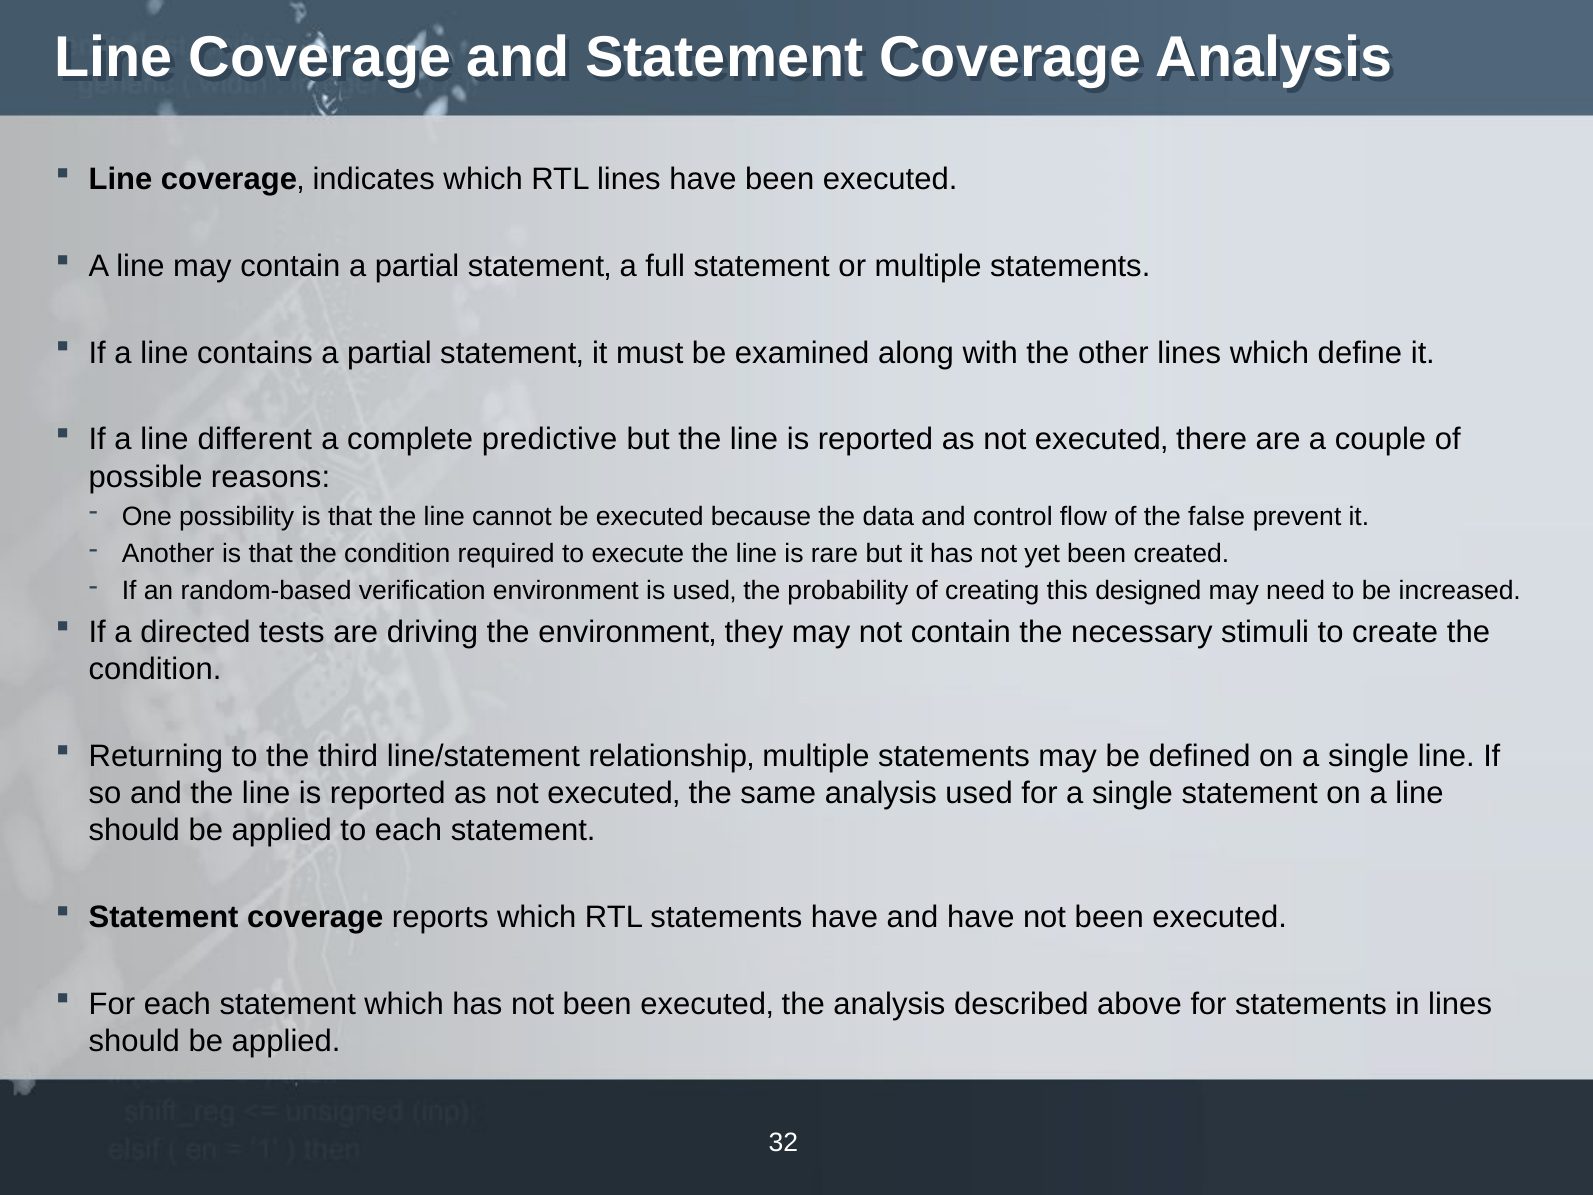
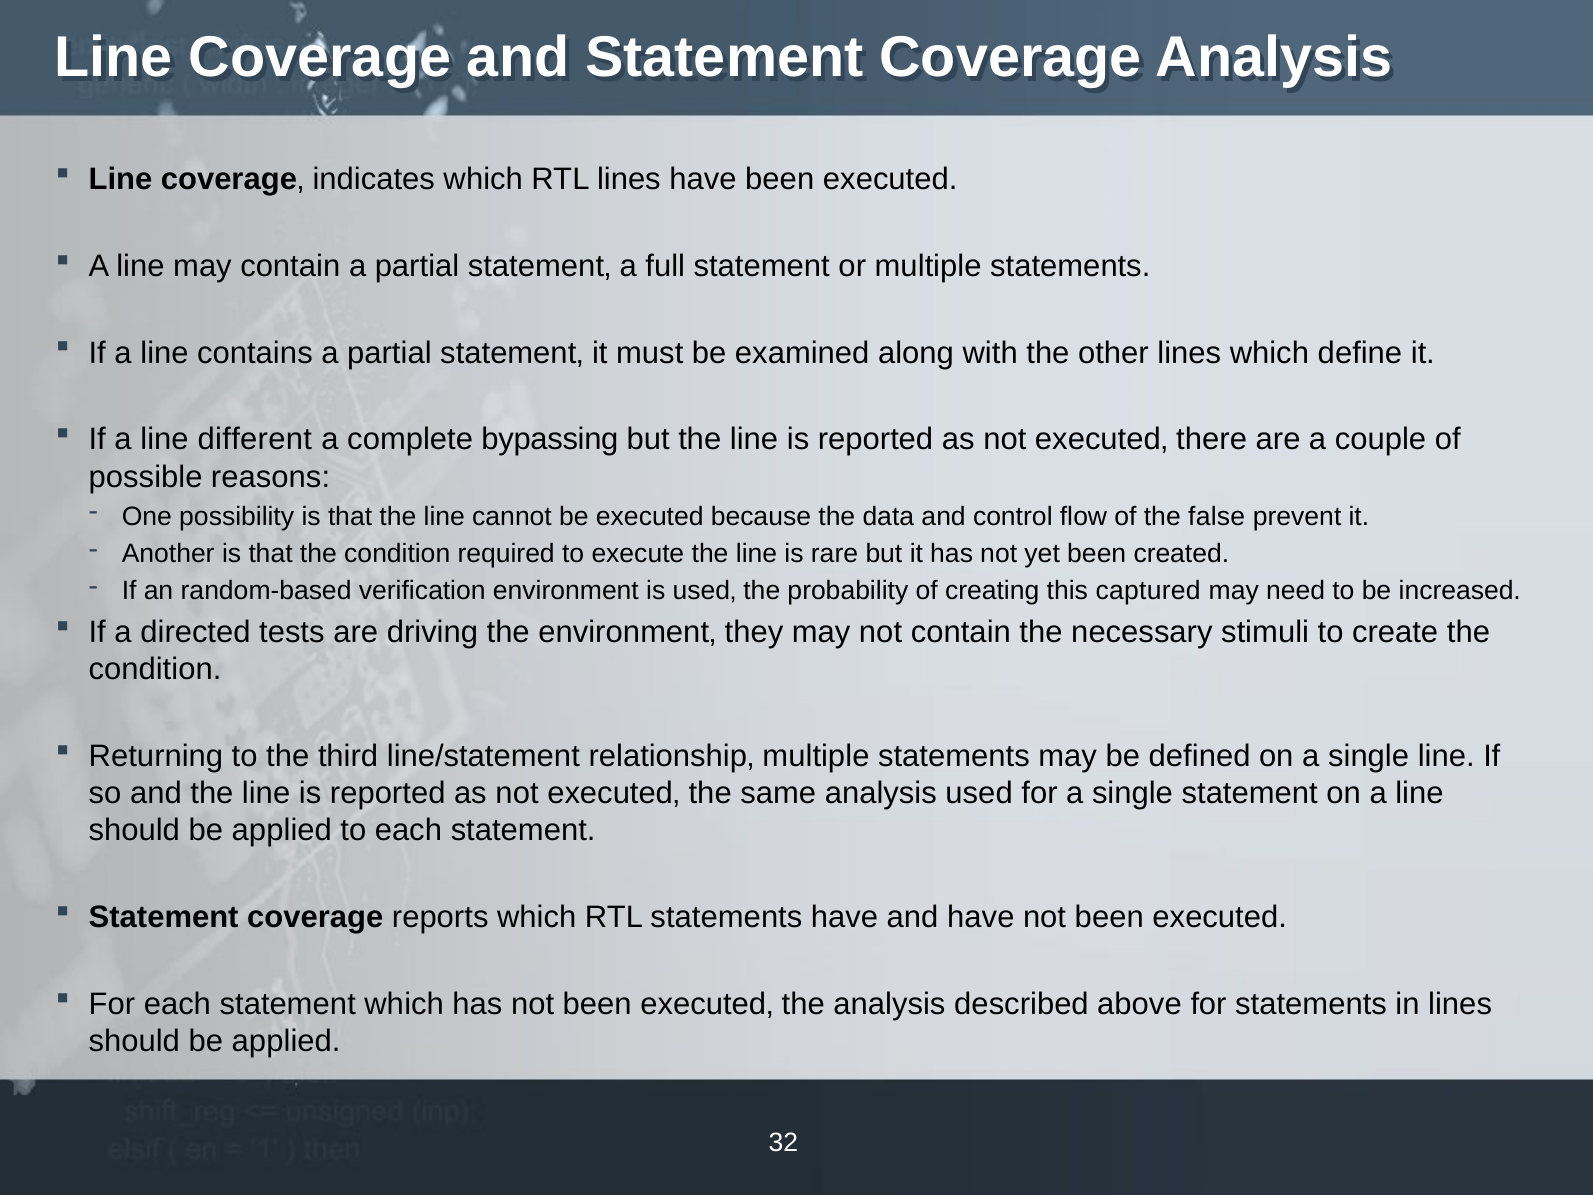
predictive: predictive -> bypassing (550, 440)
designed: designed -> captured (1148, 591)
